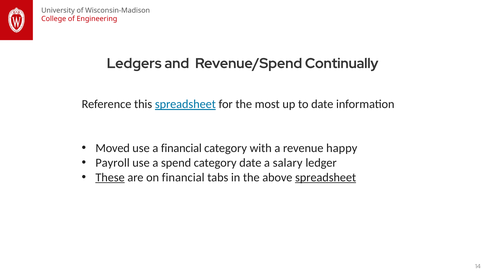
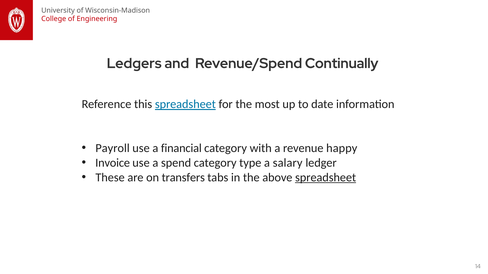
Moved: Moved -> Payroll (113, 149)
Payroll: Payroll -> Invoice (113, 163)
category date: date -> type (250, 163)
These underline: present -> none (110, 178)
on financial: financial -> transfers (183, 178)
